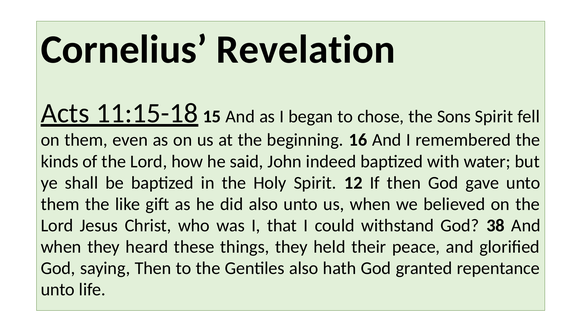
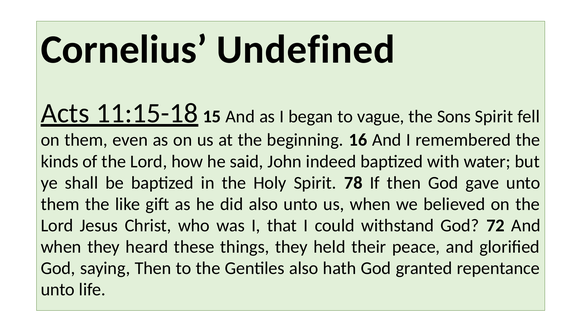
Revelation: Revelation -> Undefined (306, 50)
chose: chose -> vague (381, 117)
12: 12 -> 78 (353, 183)
38: 38 -> 72 (496, 226)
